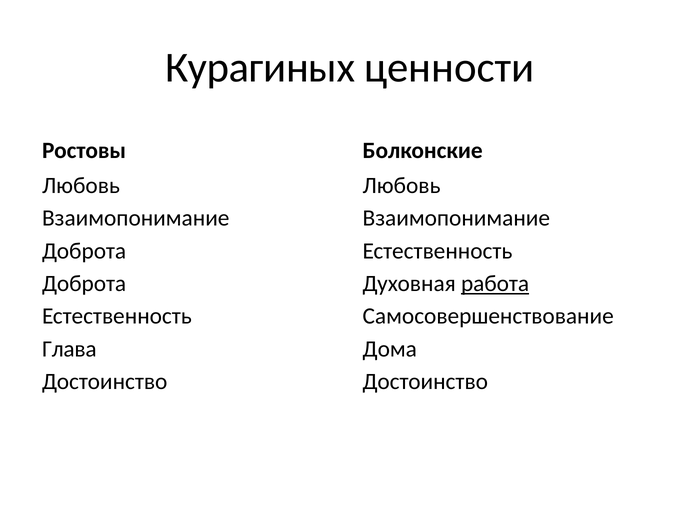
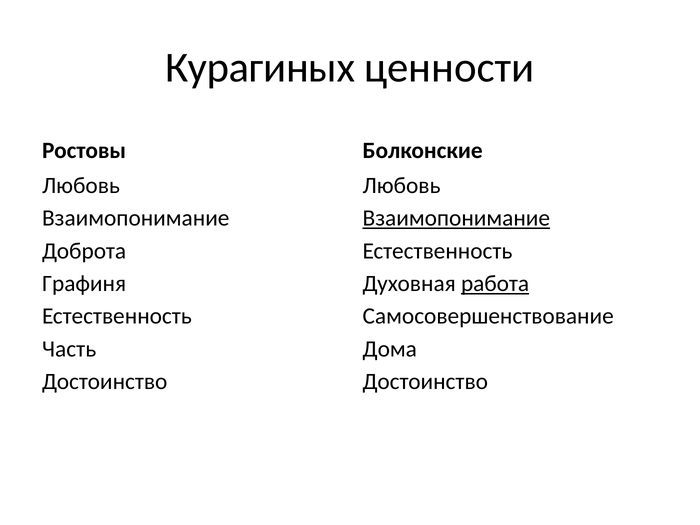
Взаимопонимание underline: none -> present (456, 218)
Доброта: Доброта -> Графиня (84, 284)
Глава: Глава -> Часть (69, 349)
